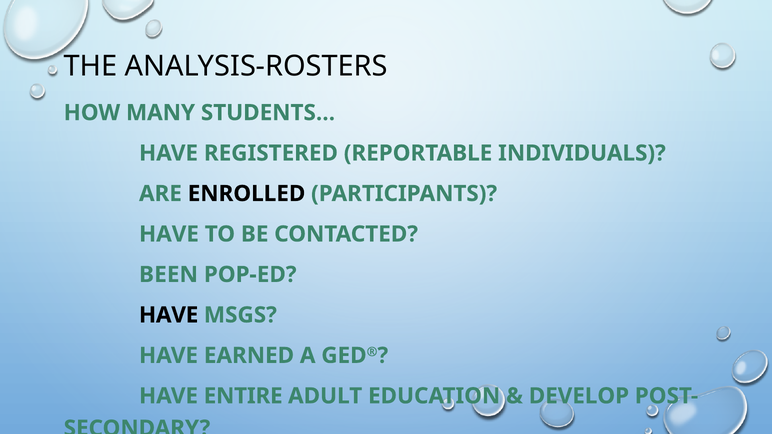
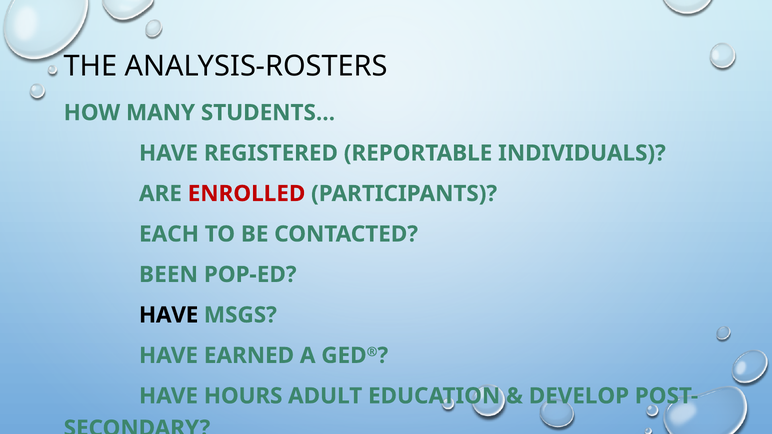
ENROLLED colour: black -> red (247, 194)
HAVE: HAVE -> EACH (169, 234)
ENTIRE: ENTIRE -> HOURS (243, 396)
